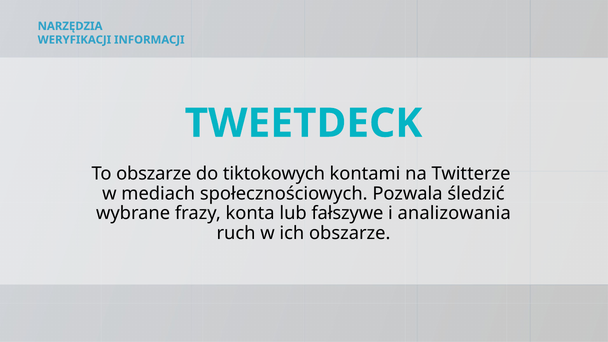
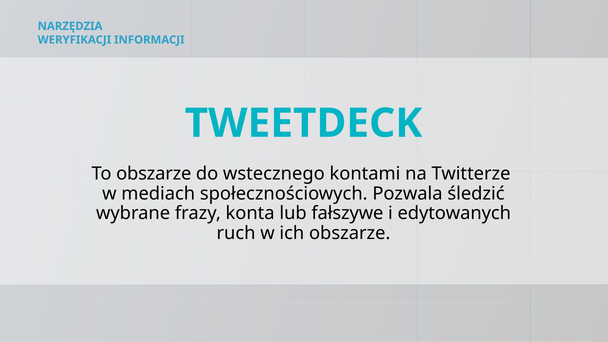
tiktokowych: tiktokowych -> wstecznego (274, 174)
analizowania: analizowania -> edytowanych (454, 213)
